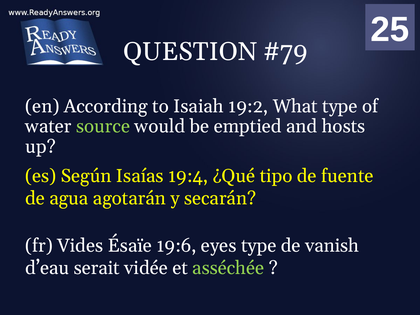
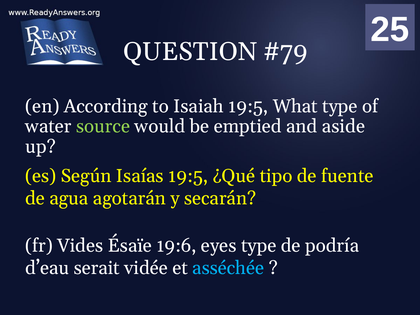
Isaiah 19:2: 19:2 -> 19:5 (248, 106)
hosts: hosts -> aside (343, 126)
Isaías 19:4: 19:4 -> 19:5 (188, 176)
vanish: vanish -> podría (332, 246)
asséchée colour: light green -> light blue (228, 268)
